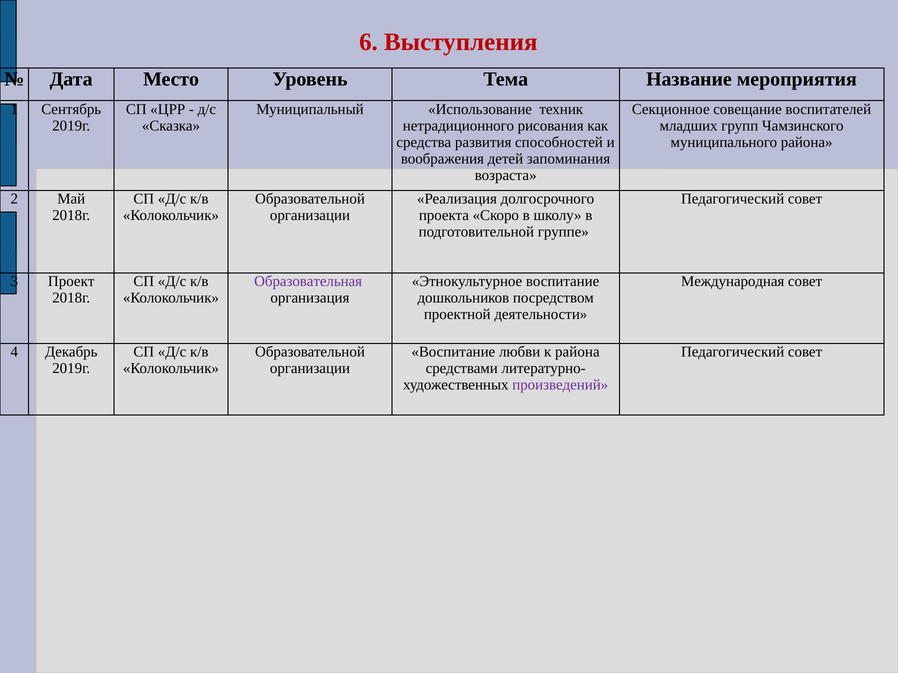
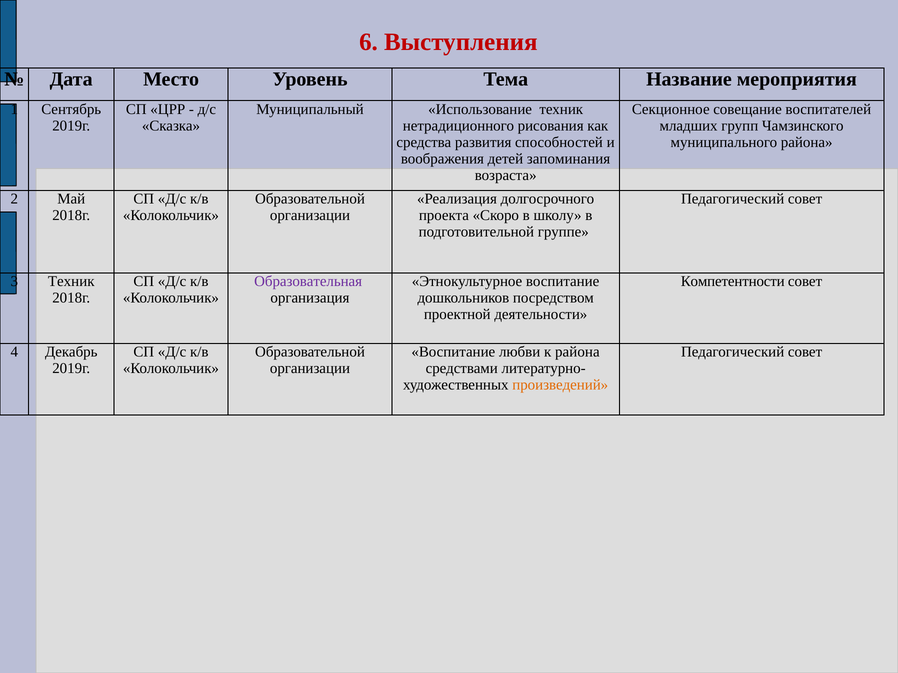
3 Проект: Проект -> Техник (71, 281)
Международная: Международная -> Компетентности (733, 281)
произведений colour: purple -> orange (560, 385)
